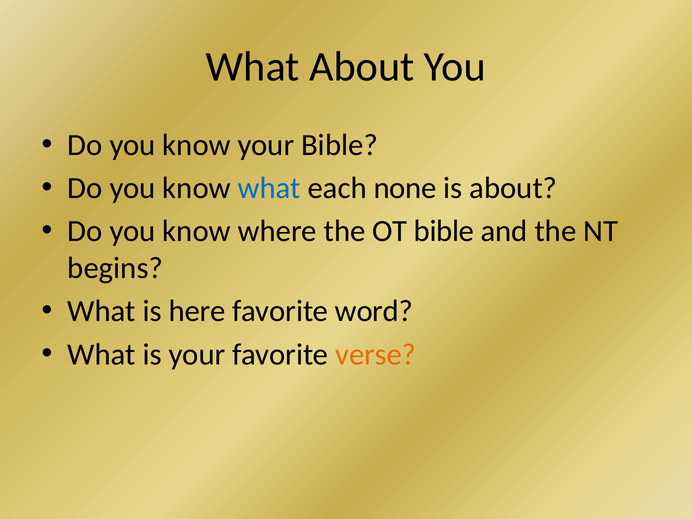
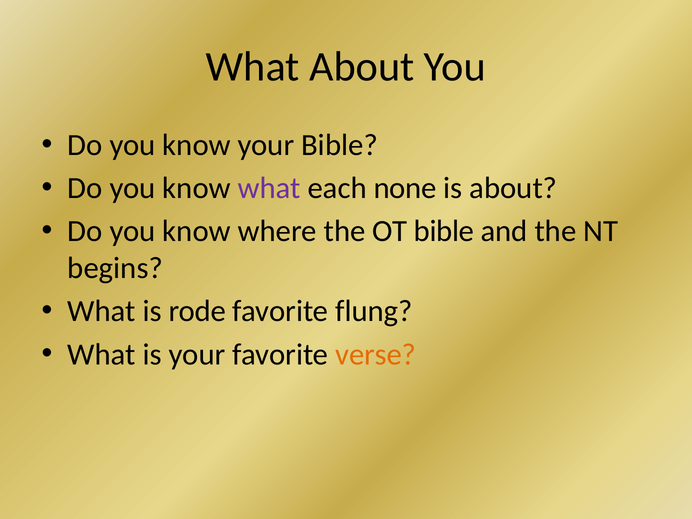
what colour: blue -> purple (269, 188)
here: here -> rode (197, 311)
word: word -> flung (374, 311)
